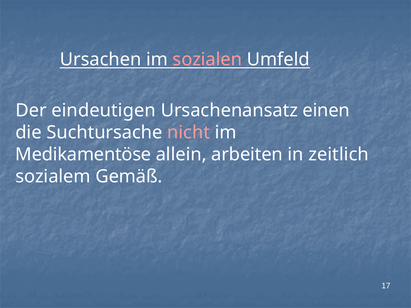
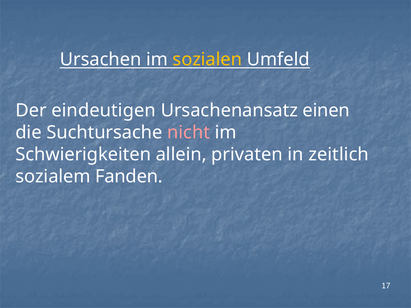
sozialen colour: pink -> yellow (207, 60)
Medikamentöse: Medikamentöse -> Schwierigkeiten (83, 155)
arbeiten: arbeiten -> privaten (247, 155)
Gemäß: Gemäß -> Fanden (129, 176)
